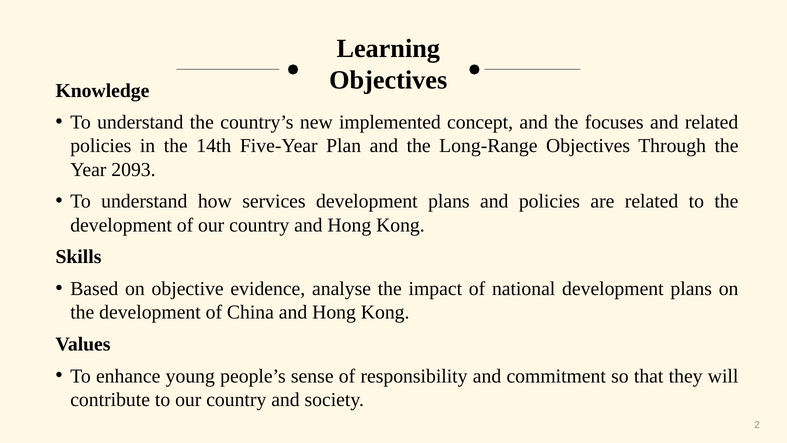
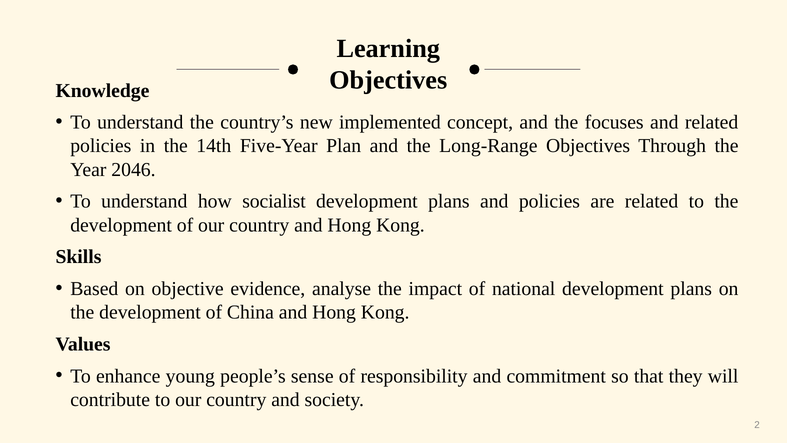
2093: 2093 -> 2046 (133, 169)
services: services -> socialist (274, 201)
